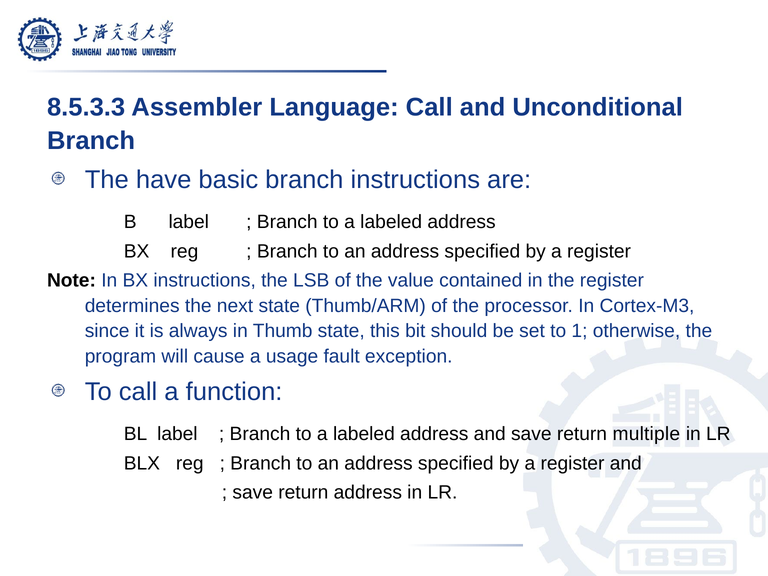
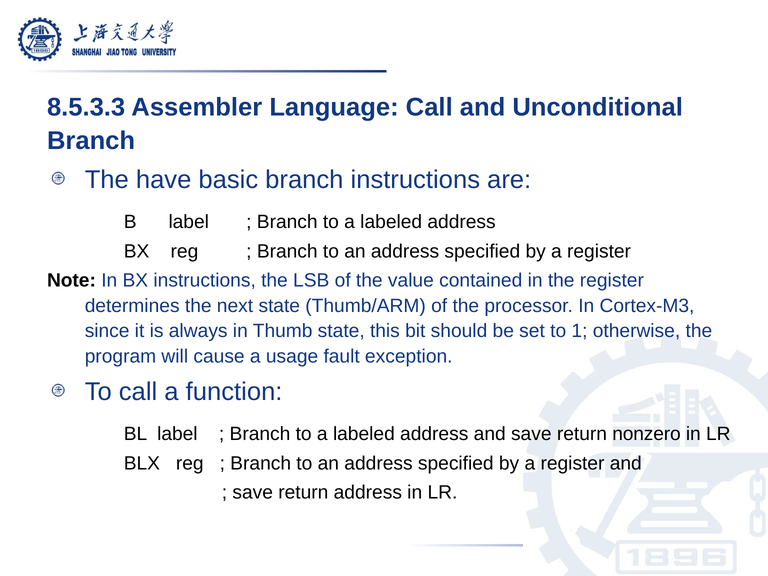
multiple: multiple -> nonzero (647, 434)
